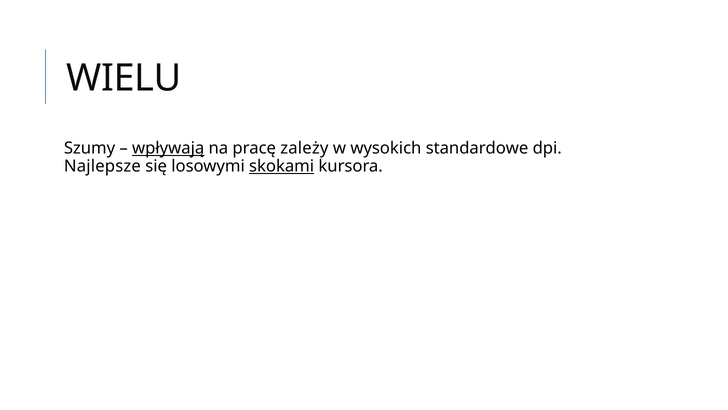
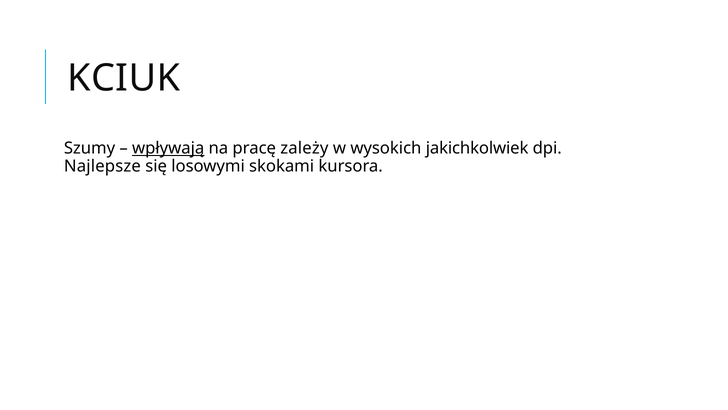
WIELU: WIELU -> KCIUK (124, 78)
standardowe: standardowe -> jakichkolwiek (477, 148)
skokami underline: present -> none (282, 166)
